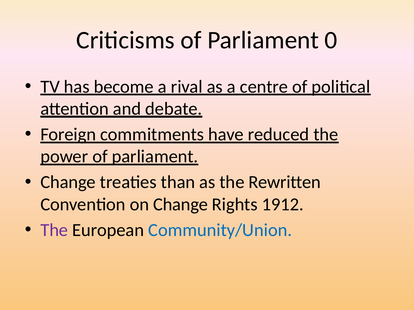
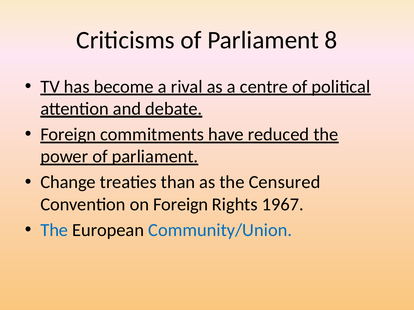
0: 0 -> 8 (331, 40)
Rewritten: Rewritten -> Censured (285, 183)
on Change: Change -> Foreign (181, 205)
1912: 1912 -> 1967 (283, 205)
The colour: purple -> blue (54, 230)
